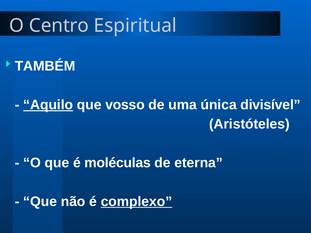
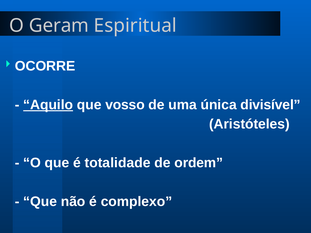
Centro: Centro -> Geram (59, 26)
TAMBÉM: TAMBÉM -> OCORRE (45, 66)
moléculas: moléculas -> totalidade (118, 163)
eterna: eterna -> ordem (199, 163)
complexo underline: present -> none (136, 202)
